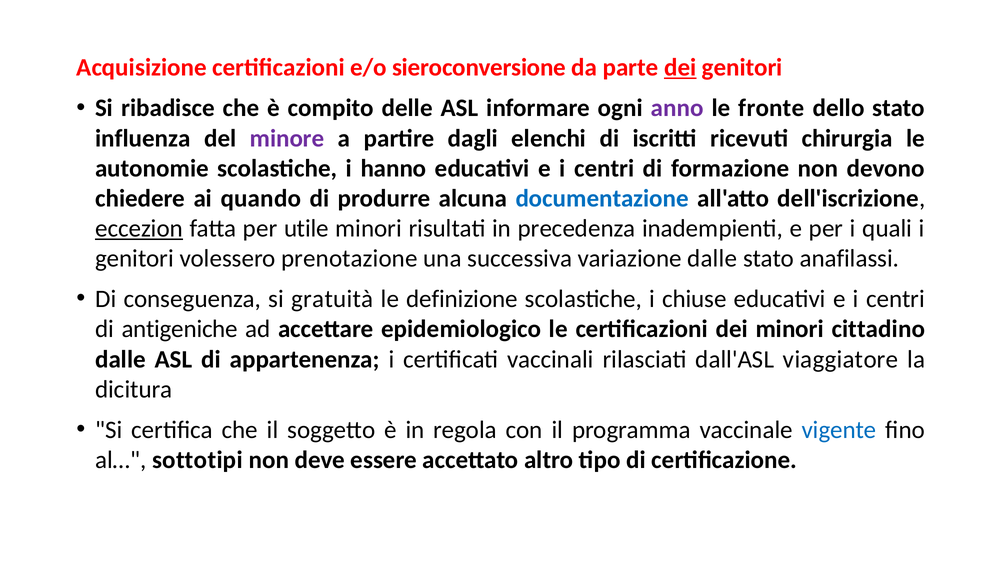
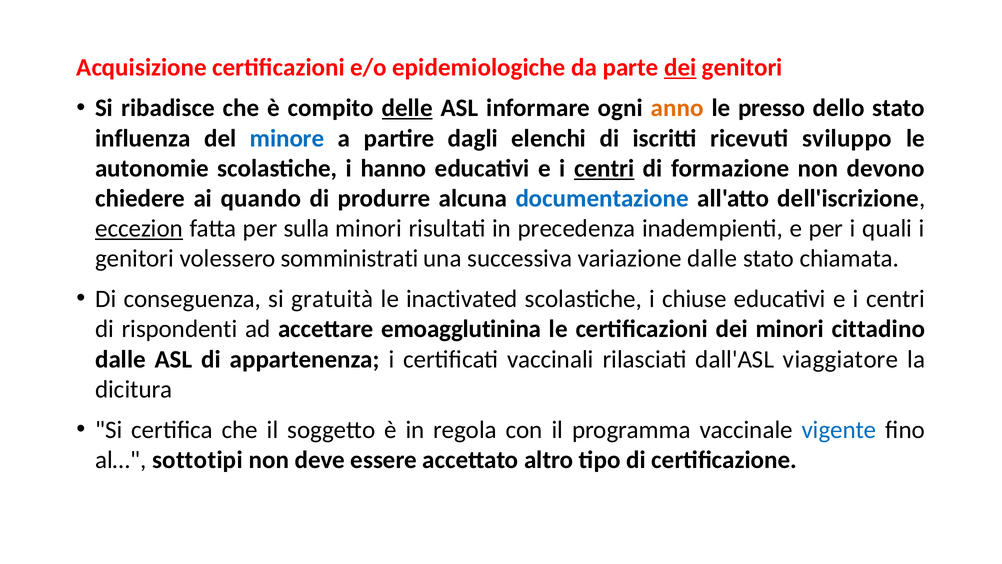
sieroconversione: sieroconversione -> epidemiologiche (479, 68)
delle underline: none -> present (407, 108)
anno colour: purple -> orange (677, 108)
fronte: fronte -> presso (772, 108)
minore colour: purple -> blue (287, 138)
chirurgia: chirurgia -> sviluppo (847, 138)
centri underline: none -> present (604, 168)
utile: utile -> sulla (306, 228)
prenotazione: prenotazione -> somministrati (350, 258)
anafilassi: anafilassi -> chiamata (849, 258)
definizione: definizione -> inactivated (462, 299)
antigeniche: antigeniche -> rispondenti (180, 329)
epidemiologico: epidemiologico -> emoagglutinina (461, 329)
